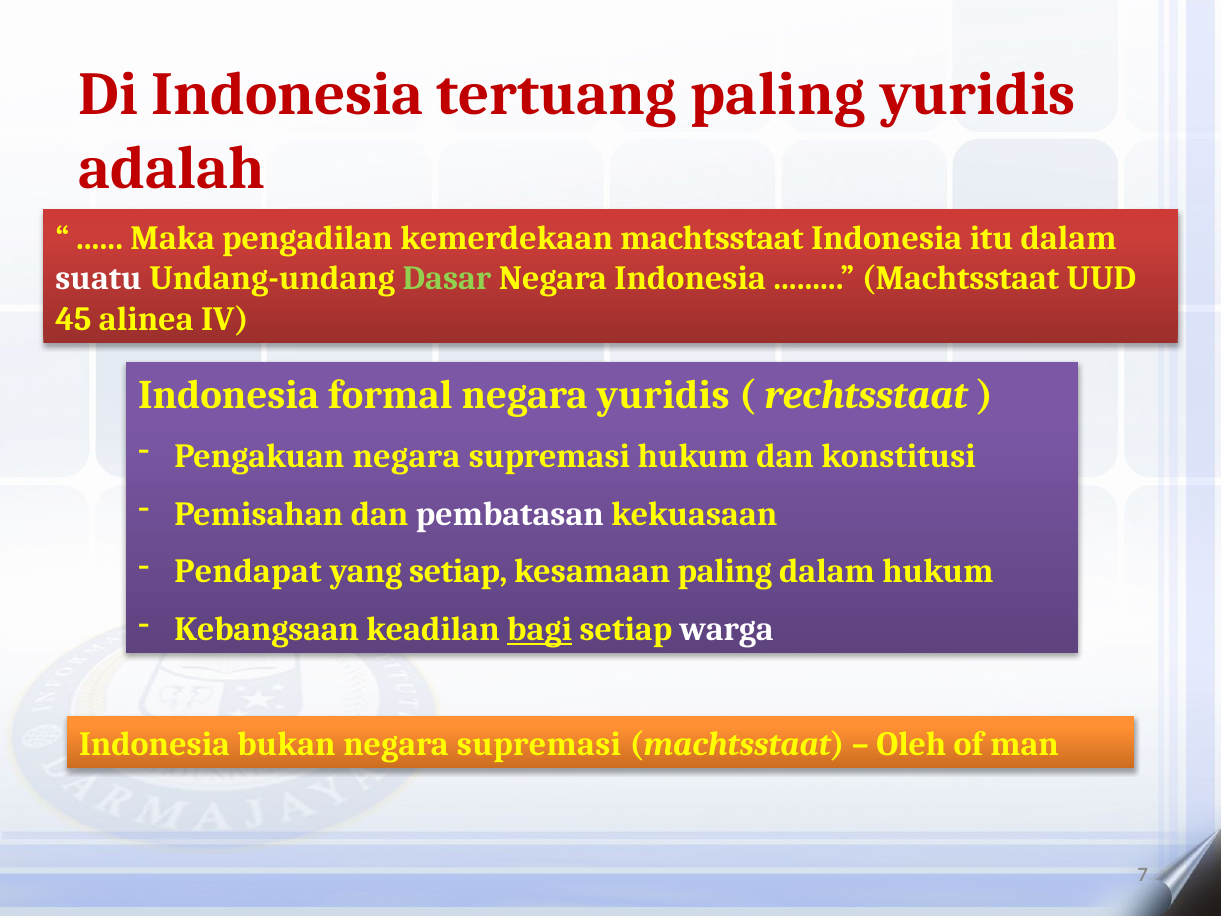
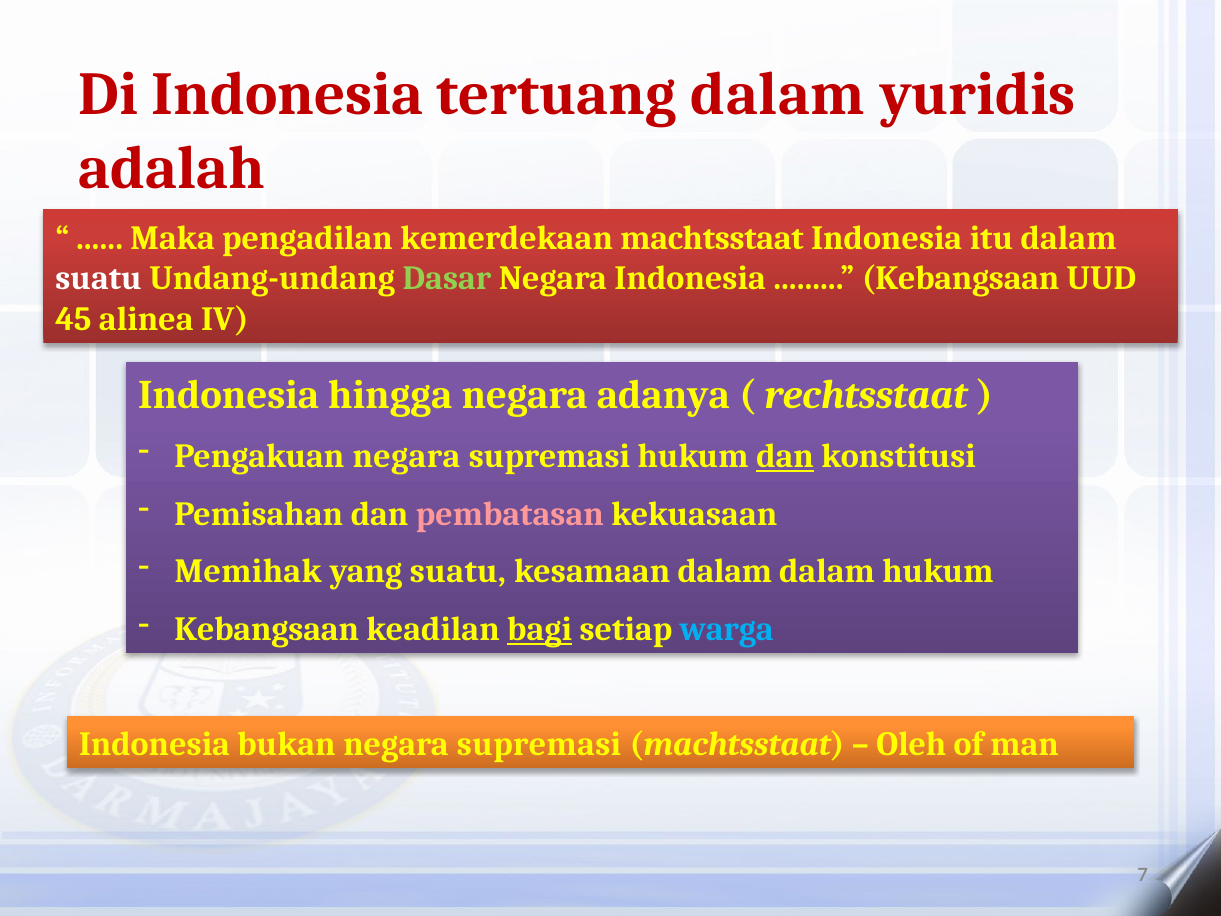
tertuang paling: paling -> dalam (778, 95)
Machtsstaat: Machtsstaat -> Kebangsaan (961, 278)
formal: formal -> hingga (390, 395)
negara yuridis: yuridis -> adanya (663, 395)
dan underline: none -> present (785, 456)
pembatasan colour: white -> pink (510, 514)
Pendapat: Pendapat -> Memihak (248, 572)
yang setiap: setiap -> suatu (458, 572)
kesamaan paling: paling -> dalam (725, 572)
warga colour: white -> light blue (727, 629)
